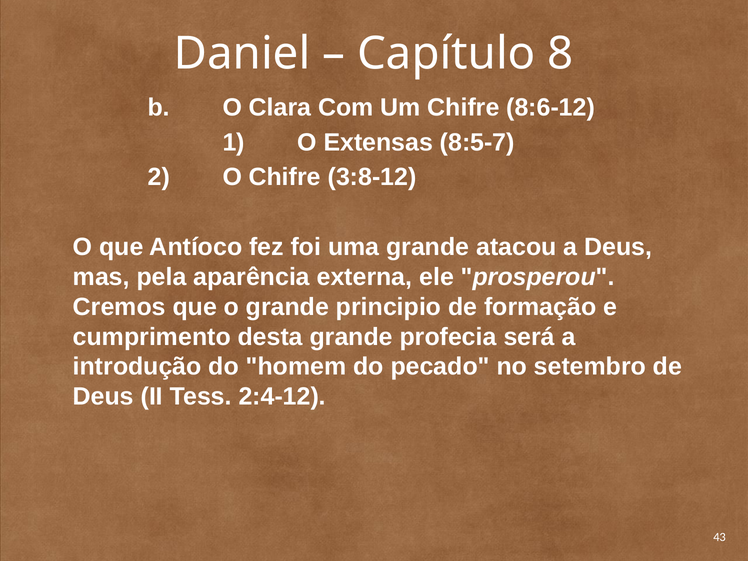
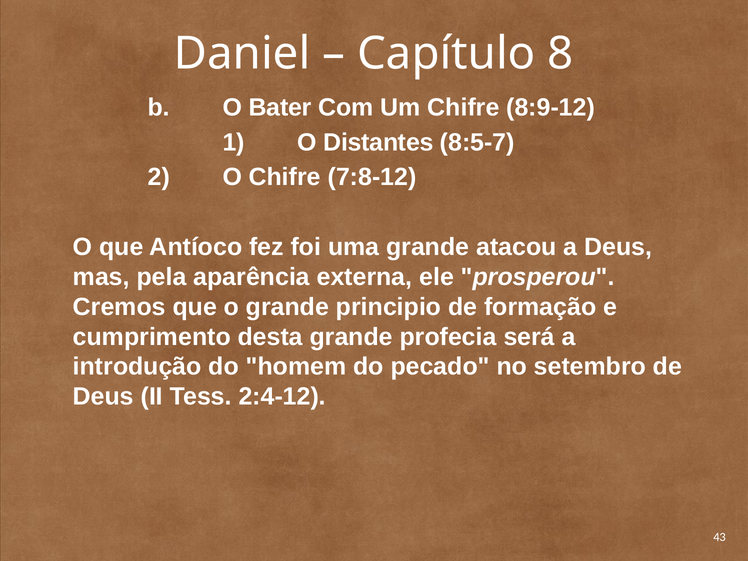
Clara: Clara -> Bater (280, 107)
8:6-12: 8:6-12 -> 8:9-12 (551, 107)
Extensas: Extensas -> Distantes (378, 142)
3:8-12: 3:8-12 -> 7:8-12 (372, 177)
